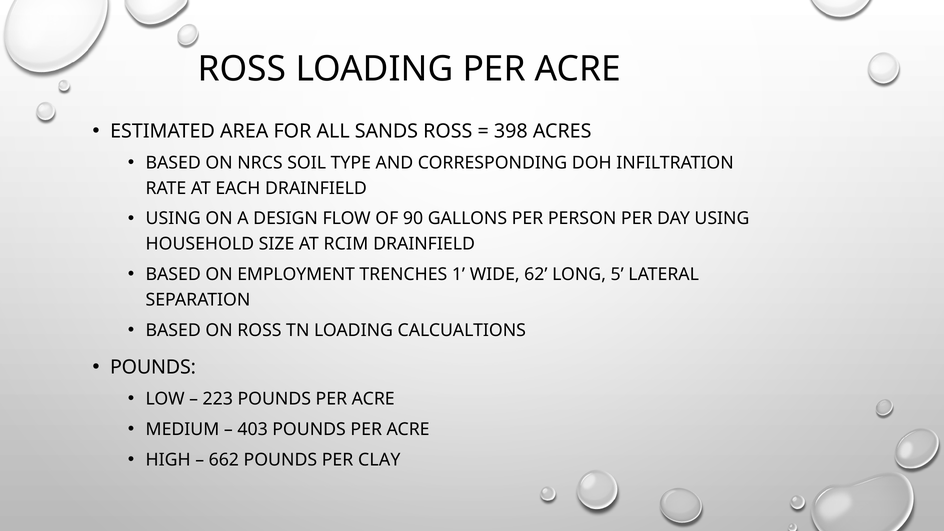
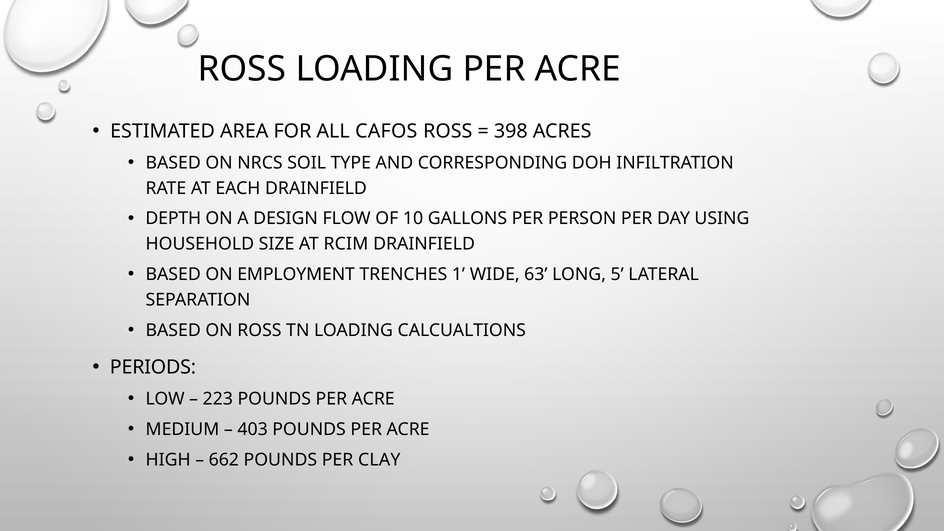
SANDS: SANDS -> CAFOS (386, 131)
USING: USING -> DEPTH (173, 219)
90: 90 -> 10 (413, 219)
62: 62 -> 63 (536, 275)
POUNDS: POUNDS -> PERIODS (153, 367)
